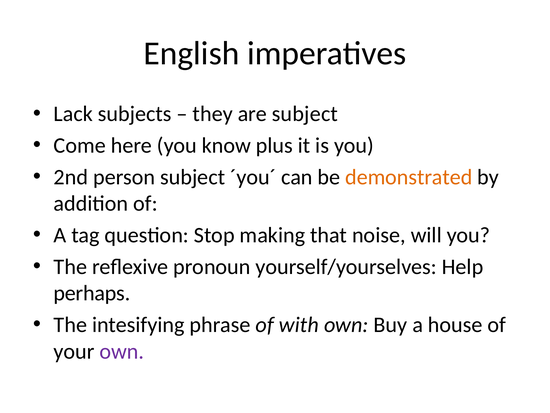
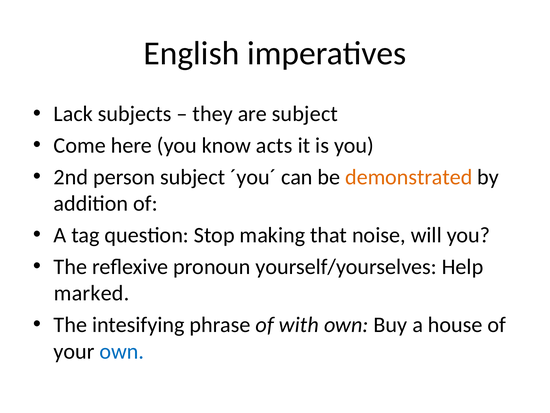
plus: plus -> acts (274, 145)
perhaps: perhaps -> marked (92, 293)
own colour: purple -> blue (122, 351)
